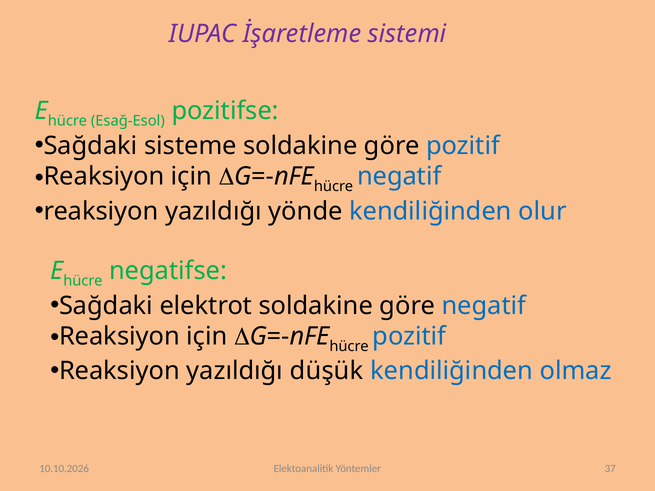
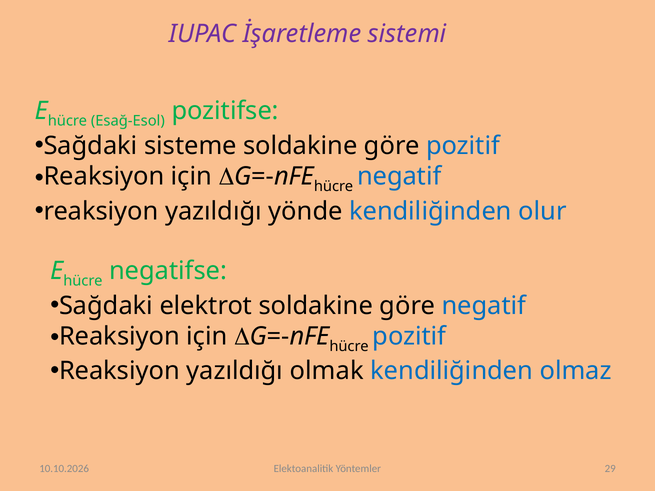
düşük: düşük -> olmak (327, 371)
37: 37 -> 29 (610, 469)
